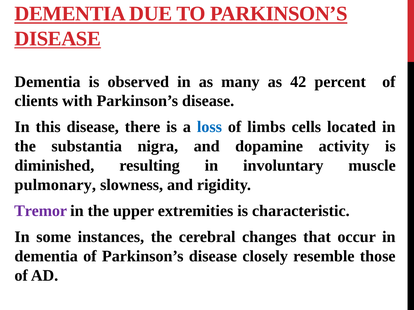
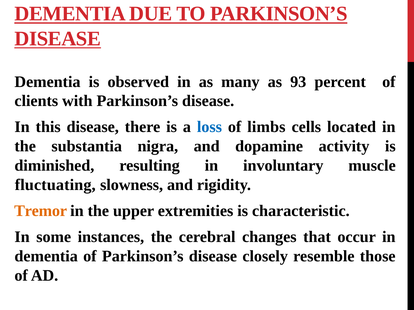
42: 42 -> 93 (298, 82)
pulmonary: pulmonary -> fluctuating (55, 185)
Tremor colour: purple -> orange (41, 211)
